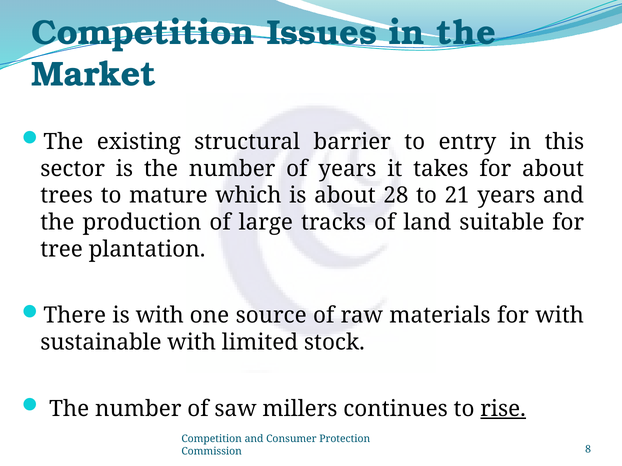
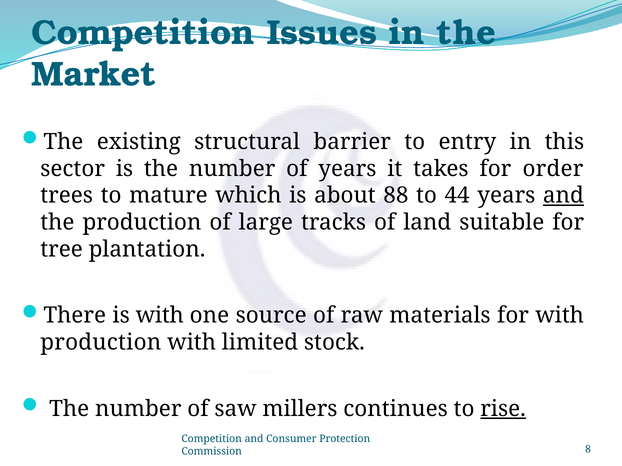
for about: about -> order (553, 169)
28: 28 -> 88 (396, 196)
21: 21 -> 44 (457, 196)
and underline: none -> present (563, 196)
sustainable: sustainable -> production (101, 343)
